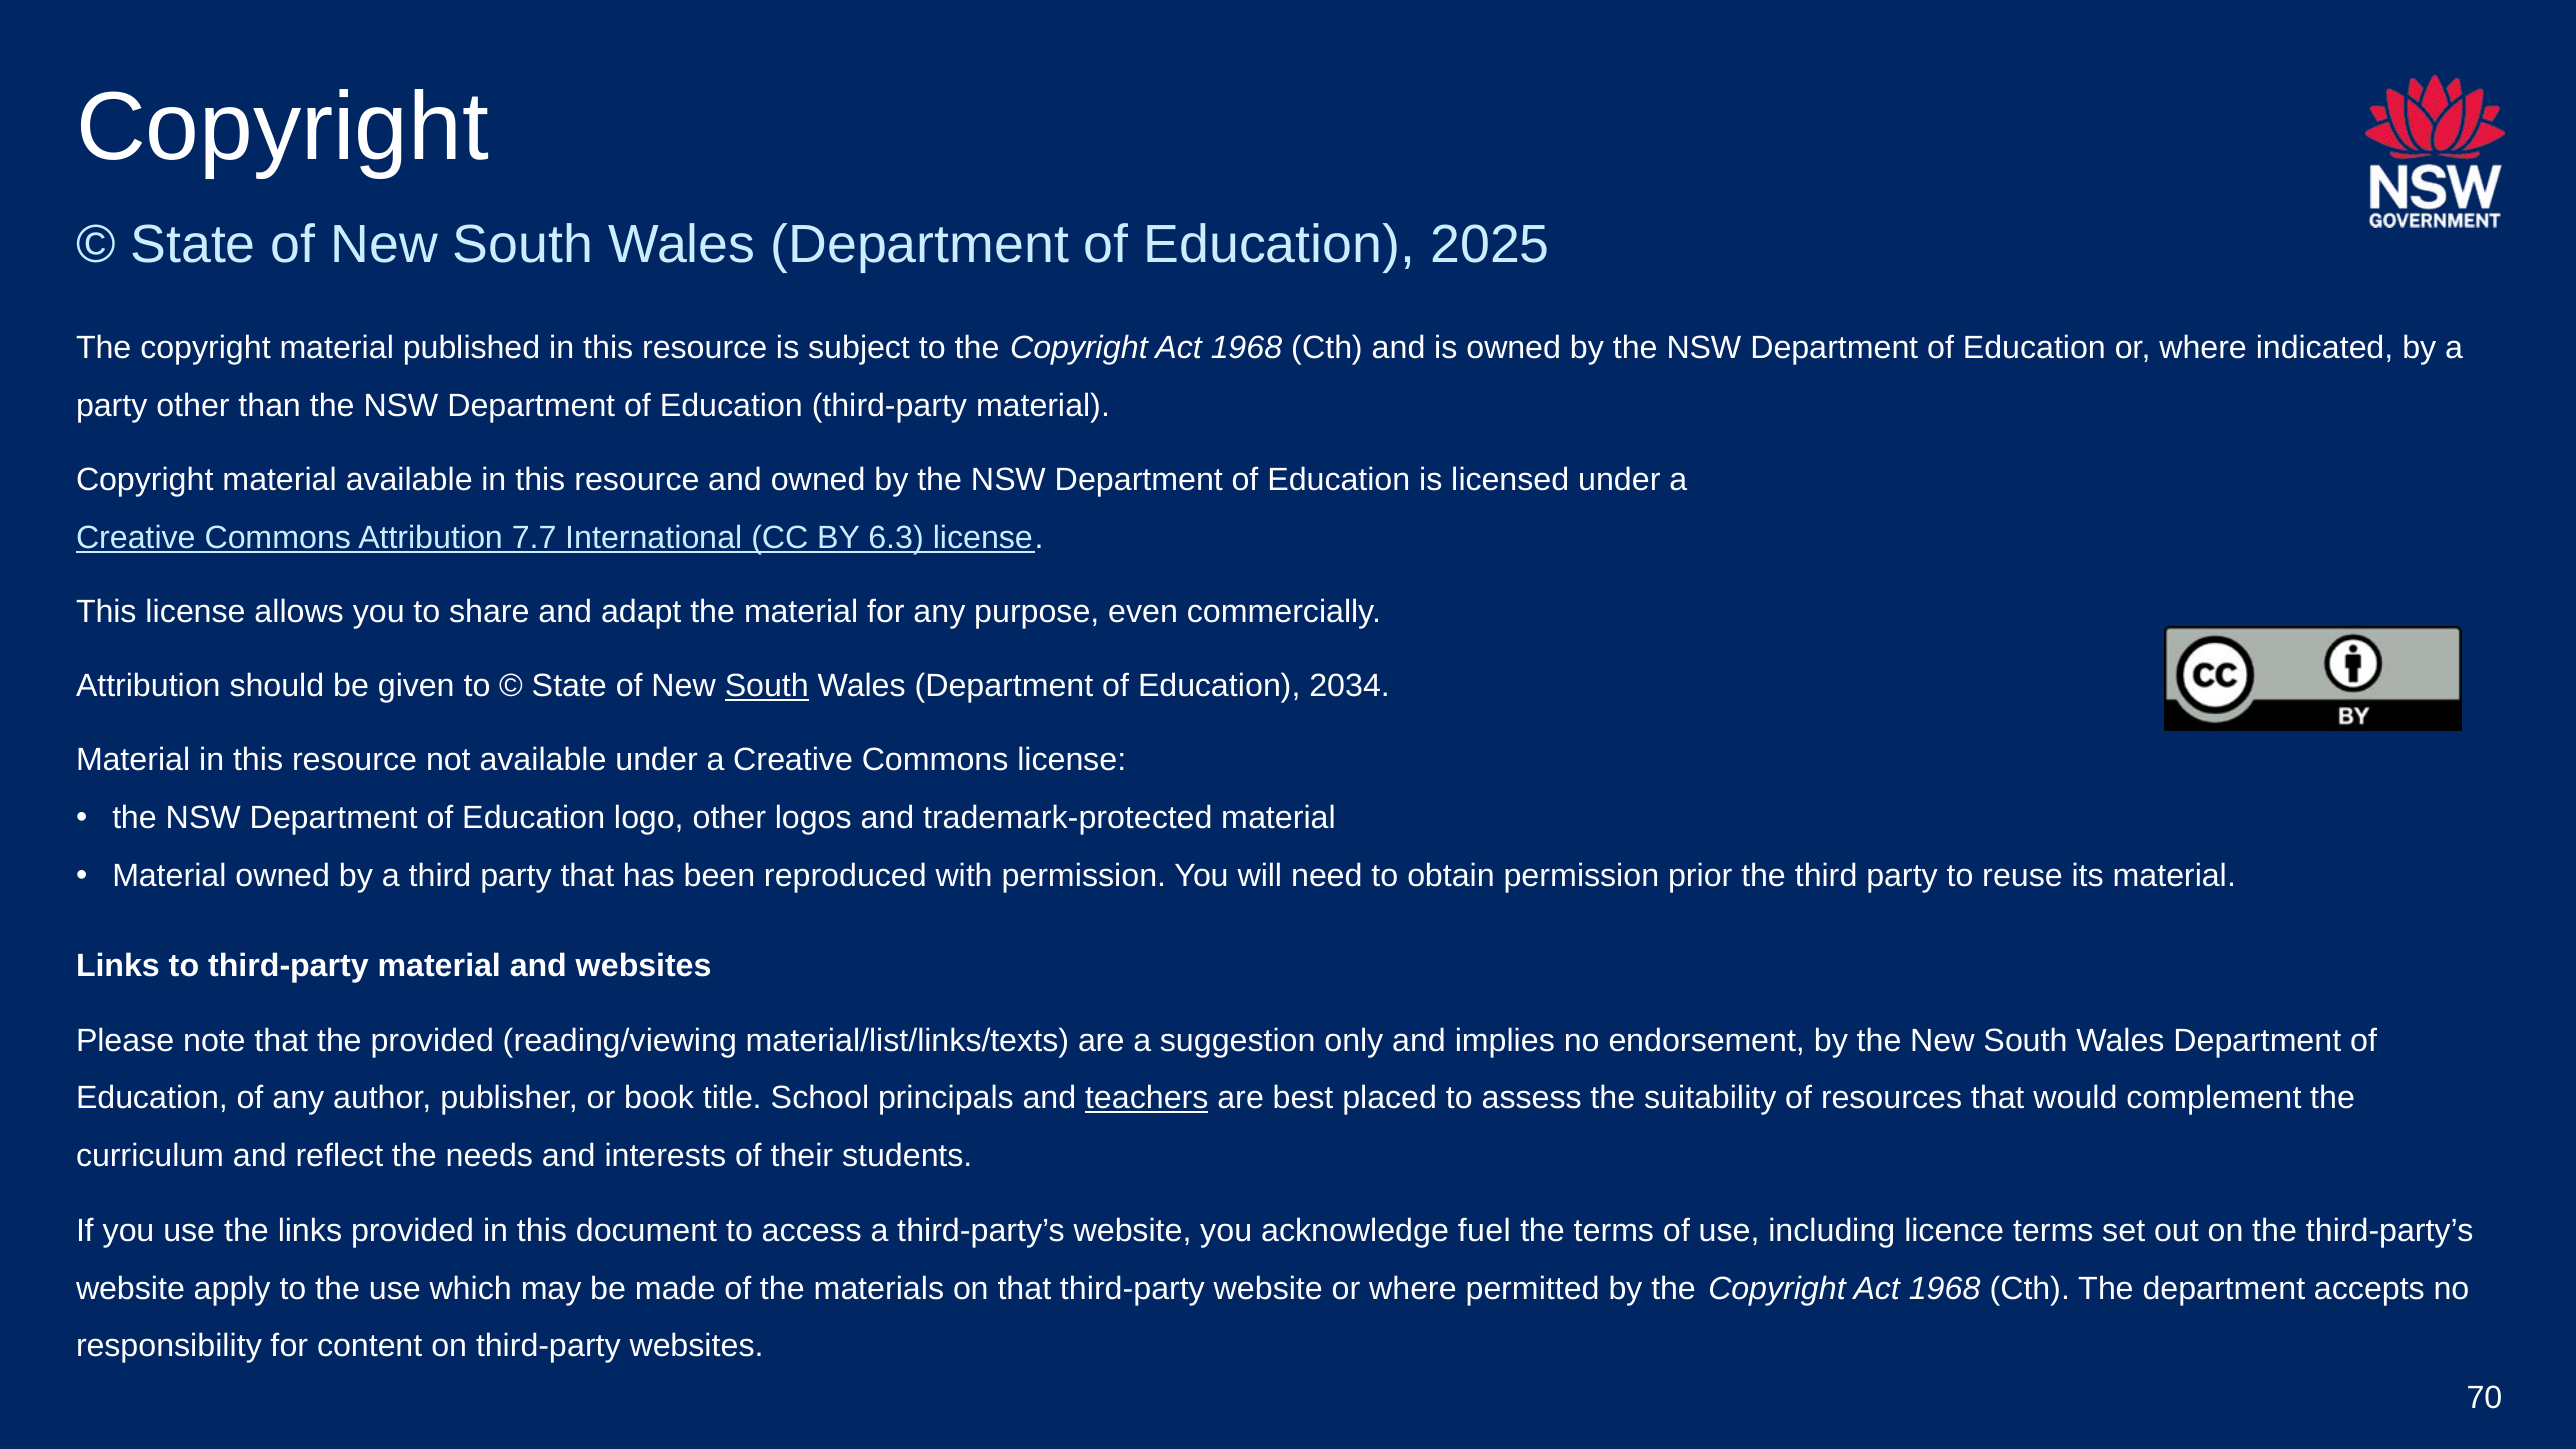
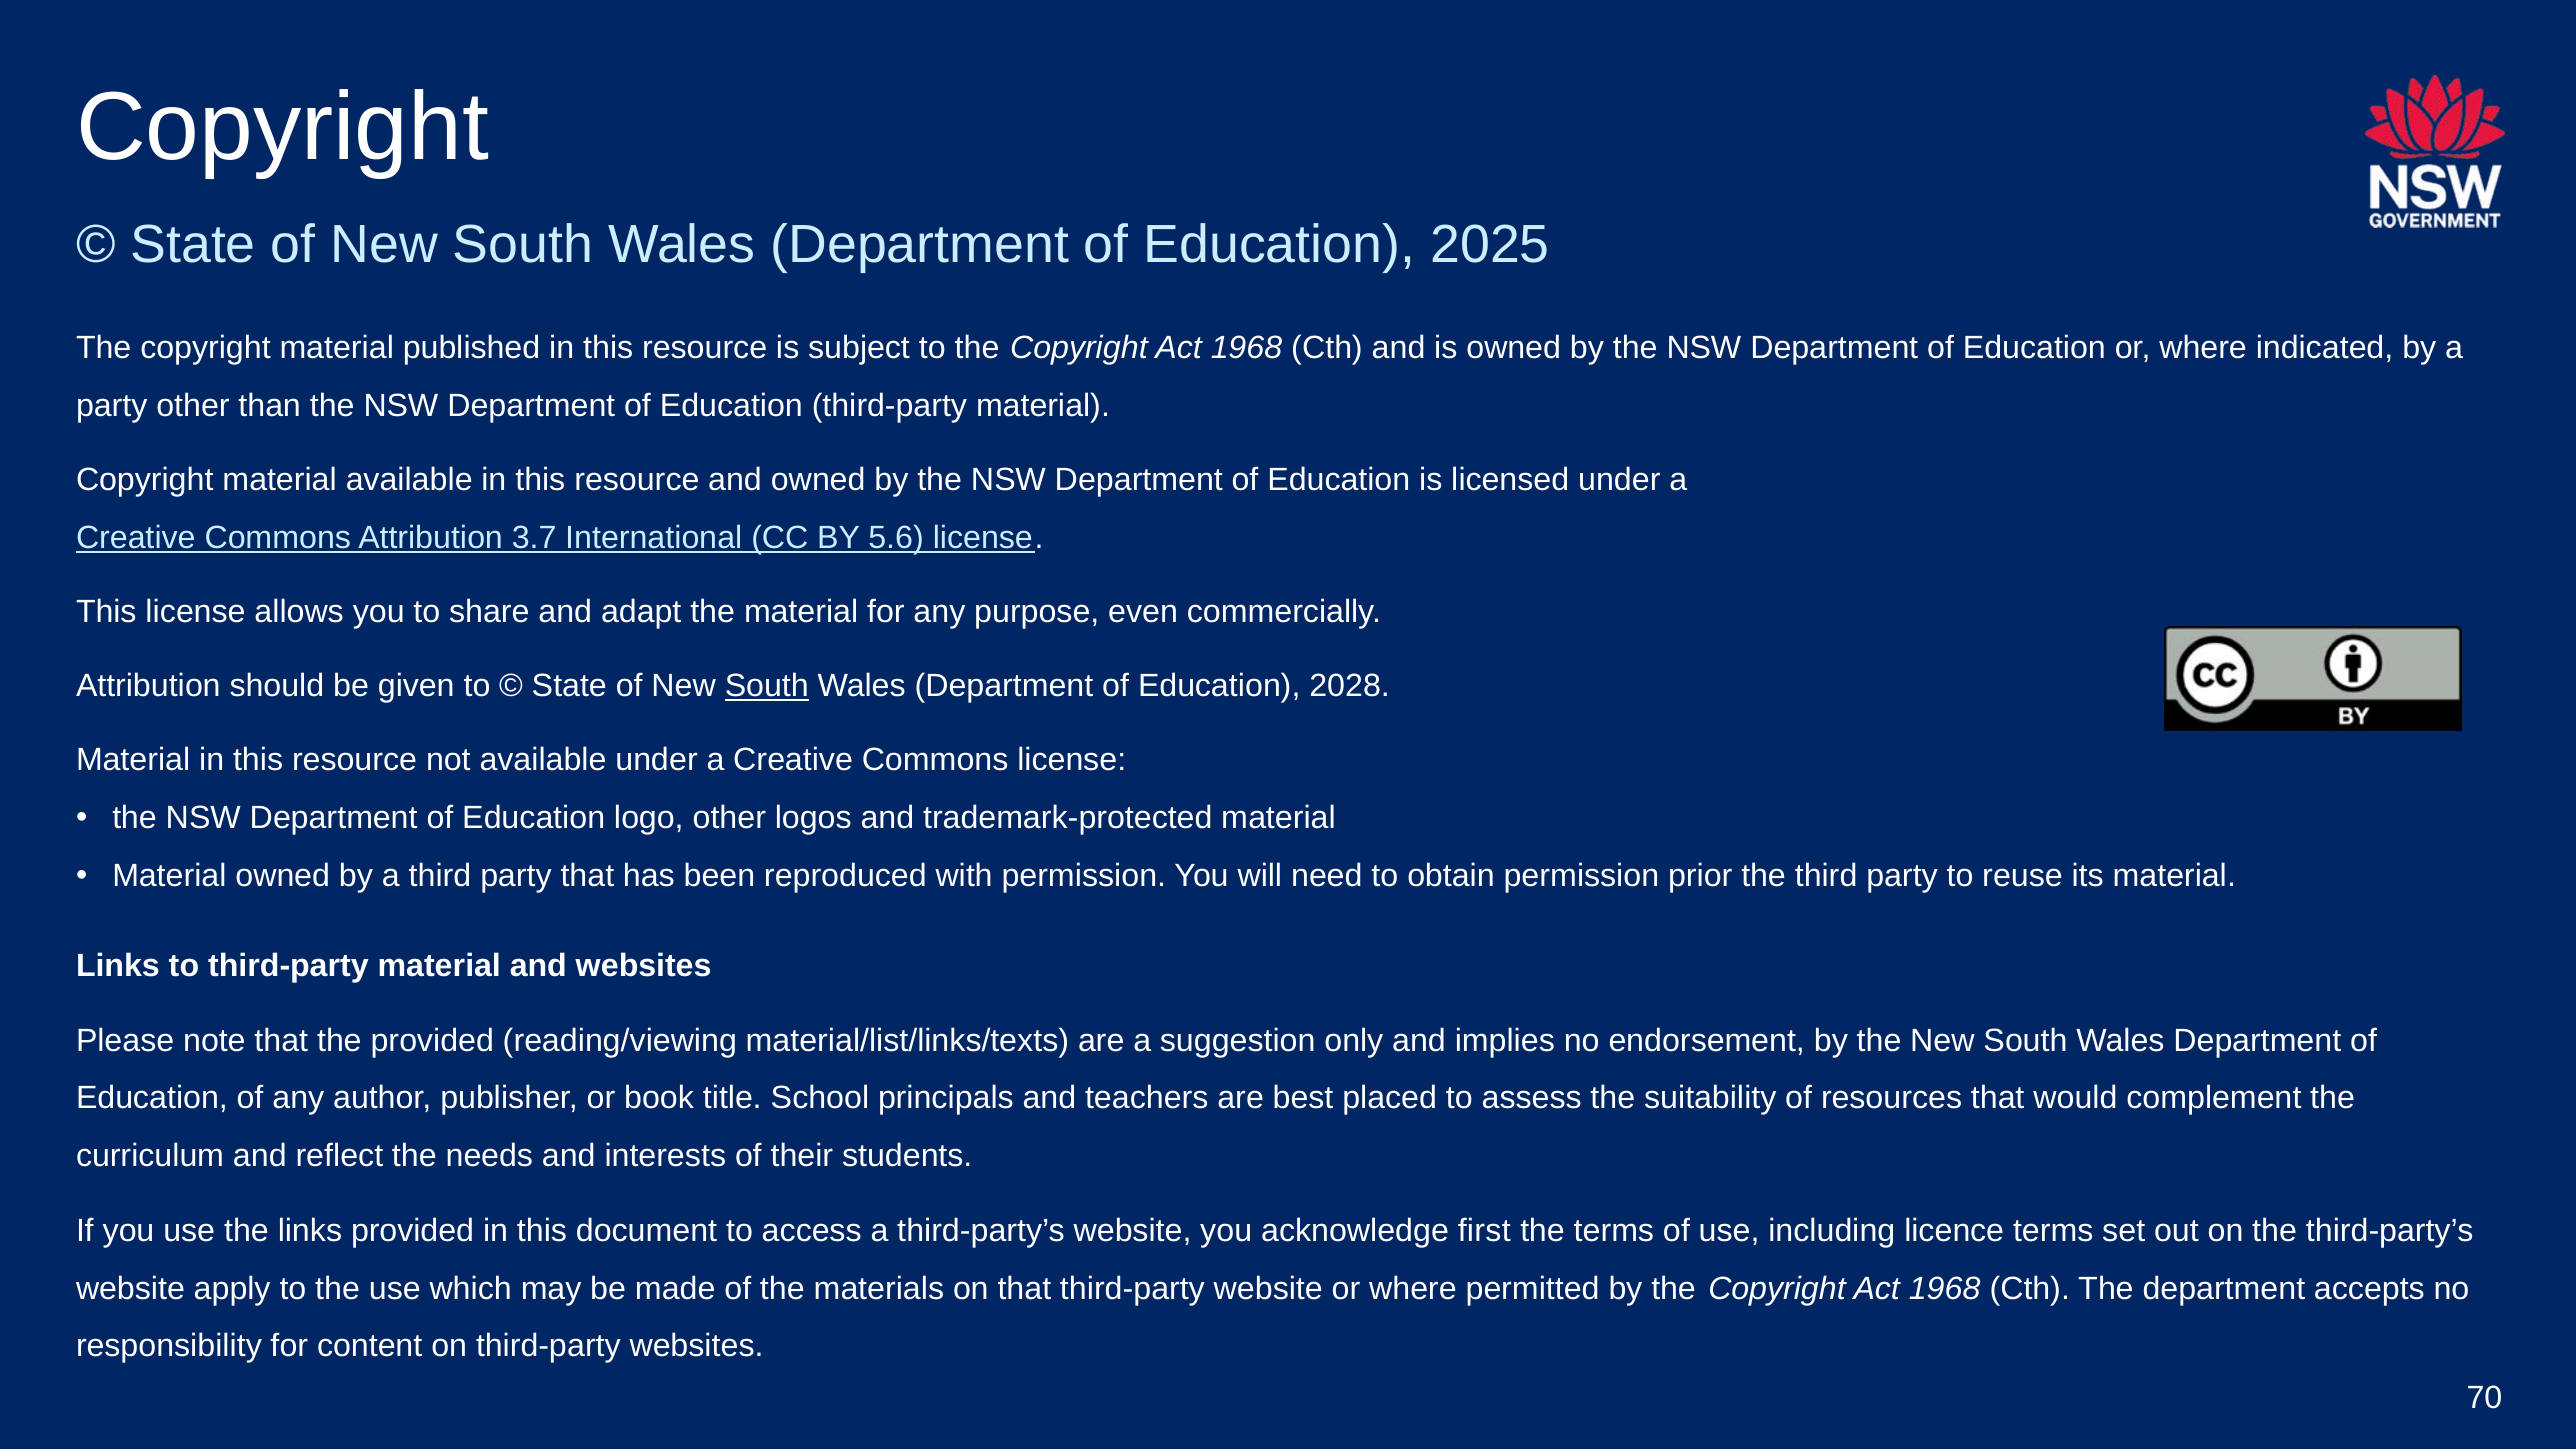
7.7: 7.7 -> 3.7 (534, 538)
6.3: 6.3 -> 5.6 (896, 538)
2034: 2034 -> 2028 (1350, 686)
teachers underline: present -> none (1147, 1098)
fuel: fuel -> first (1484, 1230)
